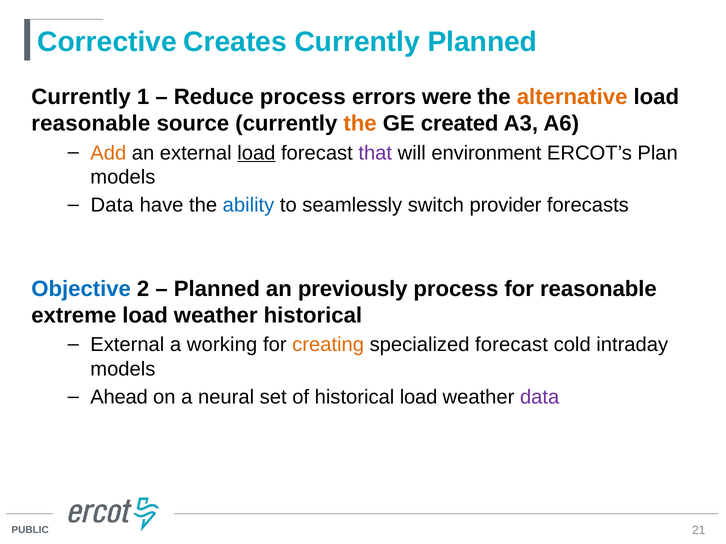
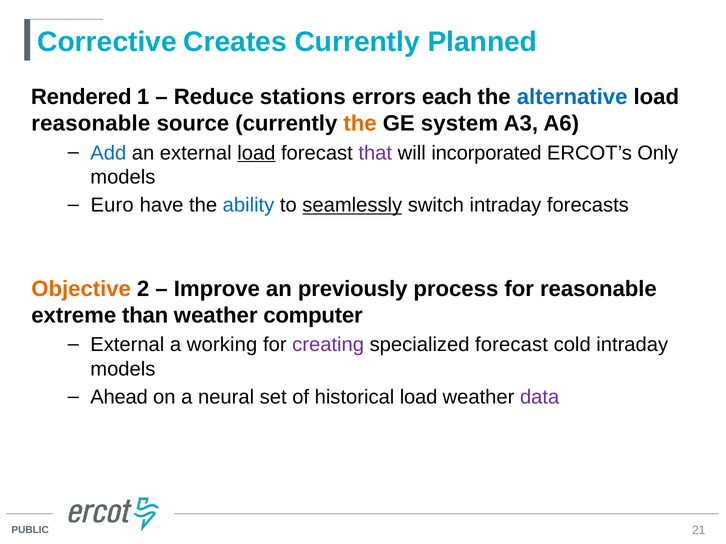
Currently: Currently -> Rendered (81, 97)
Reduce process: process -> stations (303, 97)
were: were -> each (447, 97)
alternative colour: orange -> blue (572, 97)
created: created -> system (459, 124)
Add colour: orange -> blue (108, 153)
environment: environment -> incorporated (486, 153)
Plan: Plan -> Only (658, 153)
Data: Data -> Euro (112, 205)
seamlessly underline: none -> present (352, 205)
switch provider: provider -> intraday (505, 205)
Objective colour: blue -> orange (81, 289)
Planned: Planned -> Improve (217, 289)
extreme load: load -> than (145, 316)
weather historical: historical -> computer (313, 316)
creating colour: orange -> purple (328, 345)
